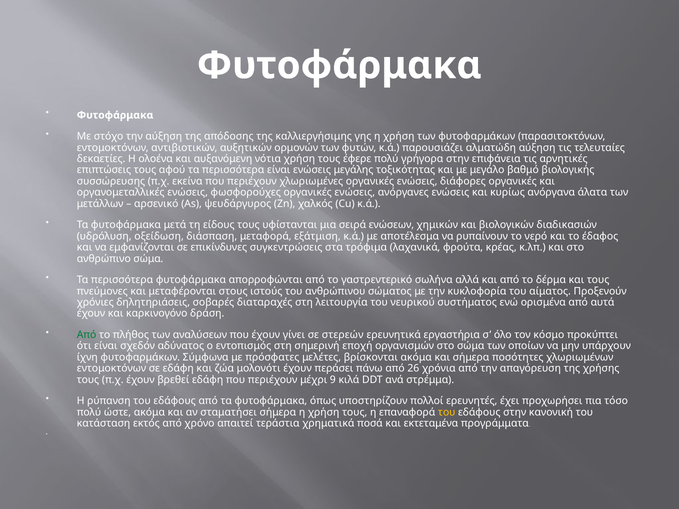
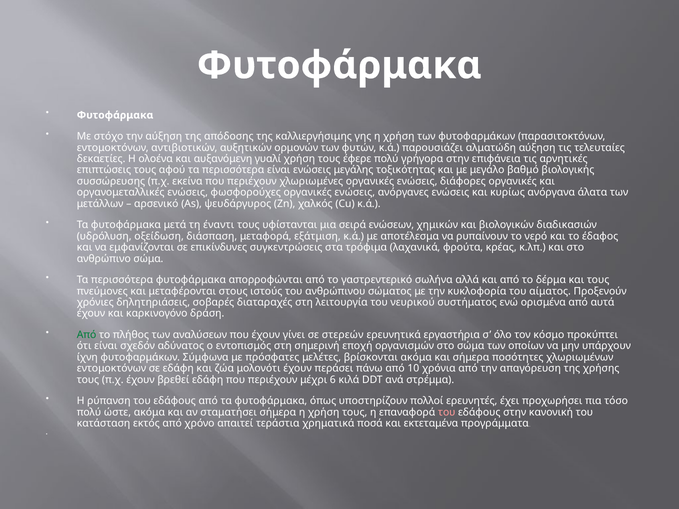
νότια: νότια -> γυαλί (268, 159)
είδους: είδους -> έναντι (219, 225)
26: 26 -> 10 (413, 369)
9: 9 -> 6 (333, 380)
του colour: yellow -> pink (447, 412)
